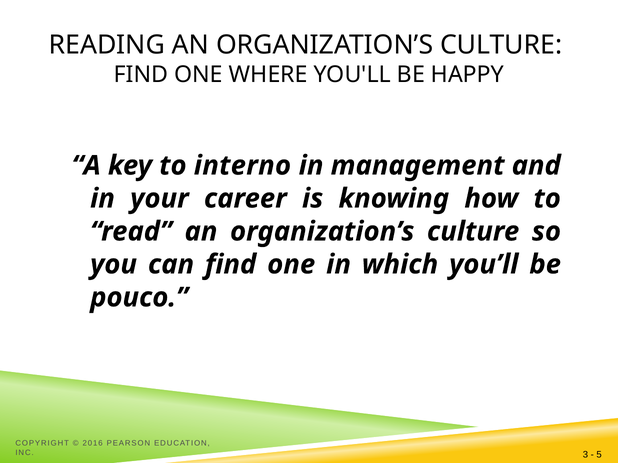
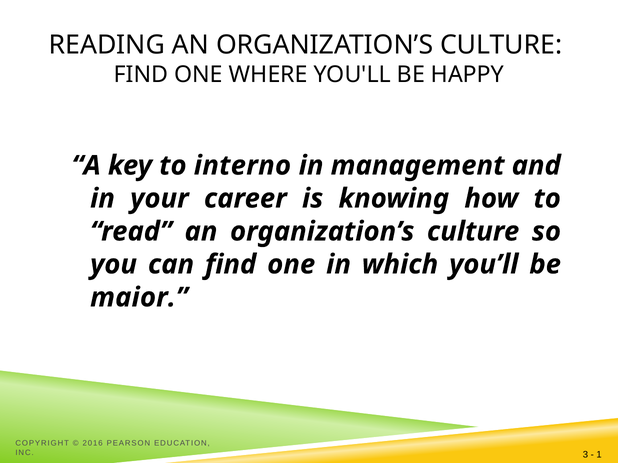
pouco: pouco -> maior (139, 298)
5: 5 -> 1 (599, 455)
